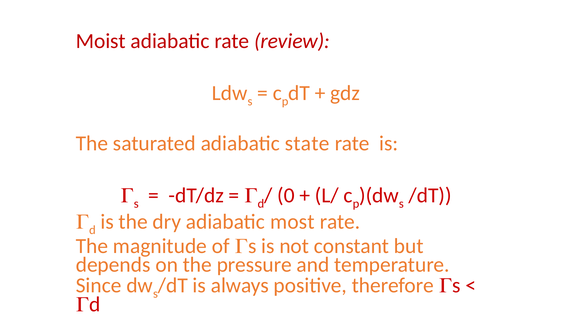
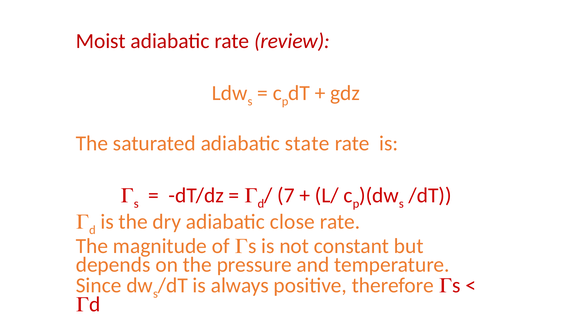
0: 0 -> 7 (286, 195)
most: most -> close (292, 222)
